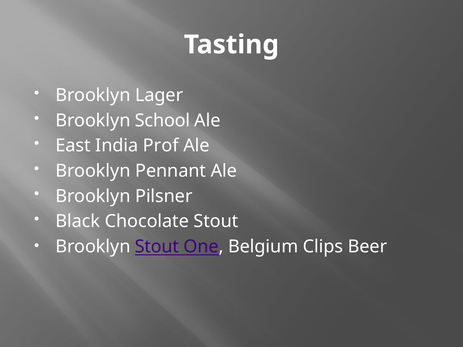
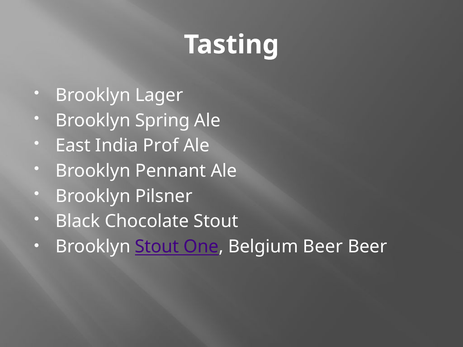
School: School -> Spring (162, 121)
Belgium Clips: Clips -> Beer (323, 247)
